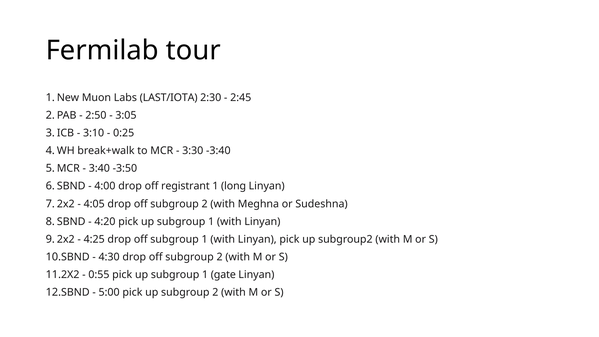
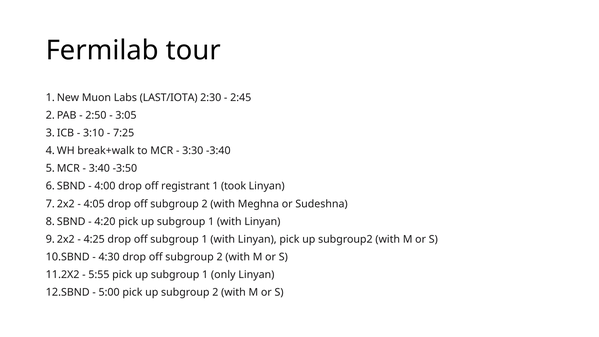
0:25: 0:25 -> 7:25 (124, 133)
long: long -> took (234, 186)
0:55: 0:55 -> 5:55 (99, 275)
gate: gate -> only (223, 275)
